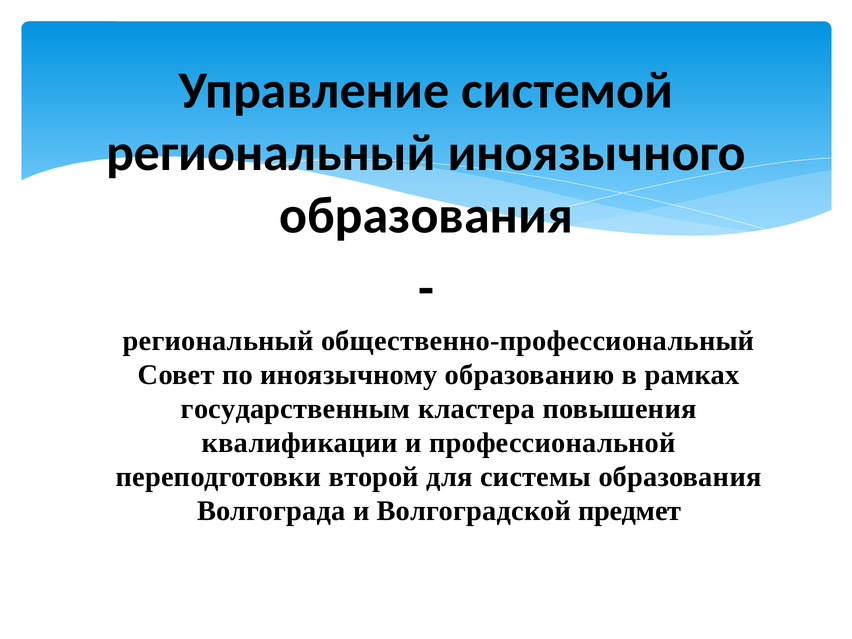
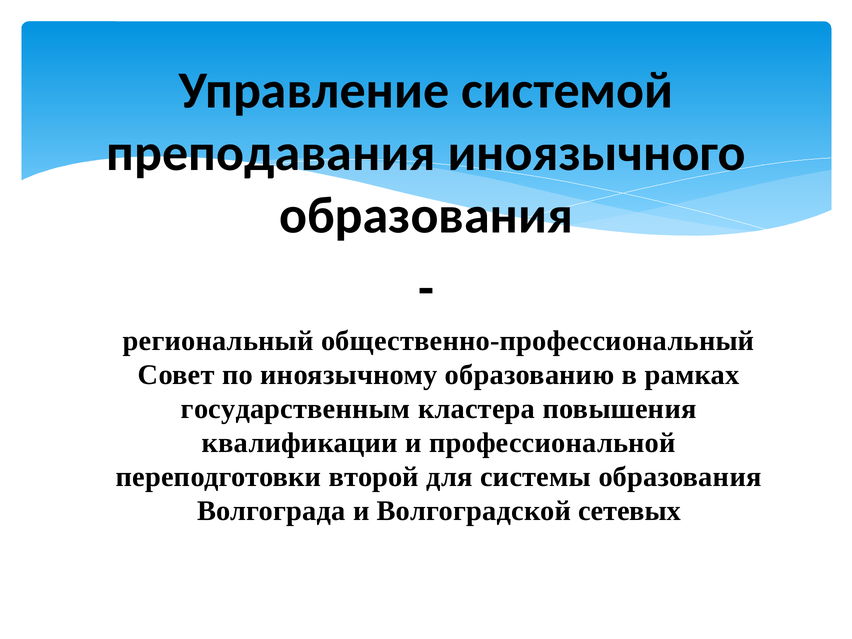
региональный: региональный -> преподавания (271, 153)
предмет: предмет -> сетевых (630, 511)
